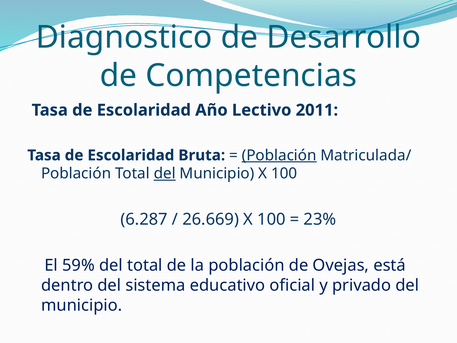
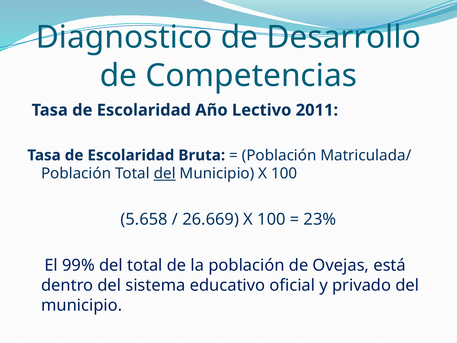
Población underline: present -> none (279, 155)
6.287: 6.287 -> 5.658 (144, 219)
59%: 59% -> 99% (79, 265)
